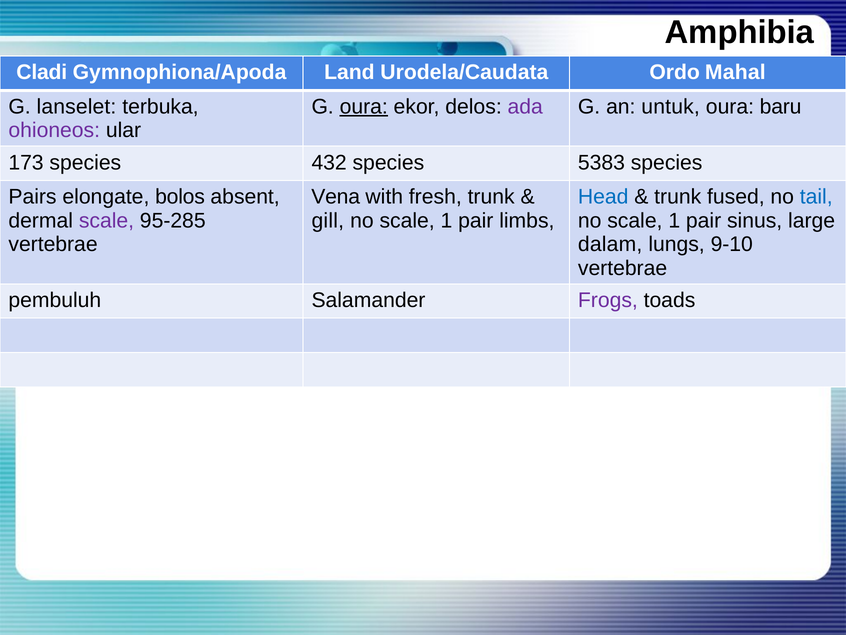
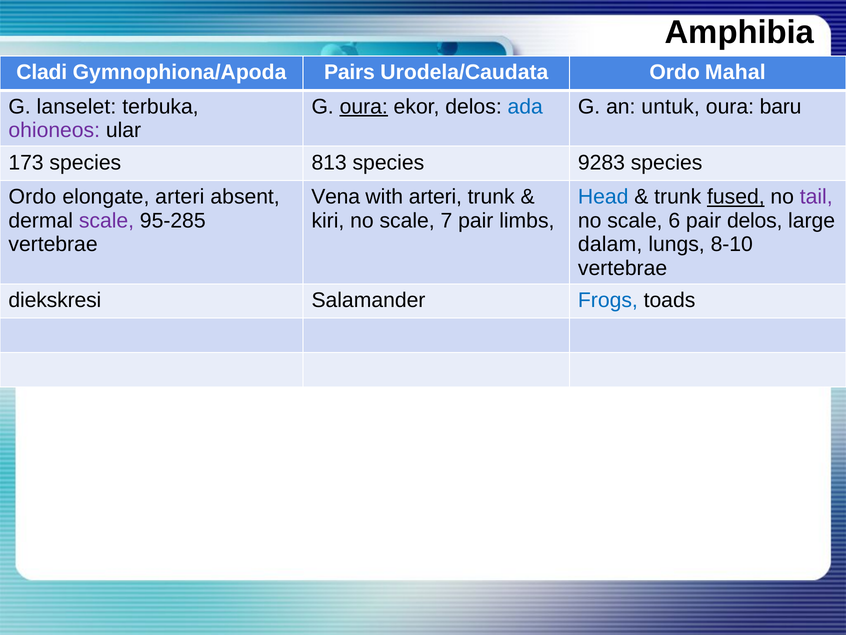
Land: Land -> Pairs (349, 72)
ada colour: purple -> blue (525, 107)
432: 432 -> 813 (329, 163)
5383: 5383 -> 9283 (601, 163)
Pairs: Pairs -> Ordo (32, 197)
elongate bolos: bolos -> arteri (180, 197)
with fresh: fresh -> arteri (435, 197)
fused underline: none -> present (736, 197)
tail colour: blue -> purple (816, 197)
gill: gill -> kiri (328, 221)
1: 1 -> 7 (446, 221)
1: 1 -> 6 (674, 221)
pair sinus: sinus -> delos (755, 221)
9-10: 9-10 -> 8-10 (732, 244)
pembuluh: pembuluh -> diekskresi (55, 300)
Frogs colour: purple -> blue (608, 300)
